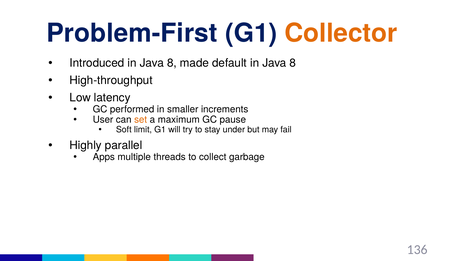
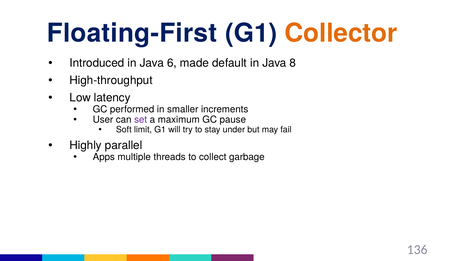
Problem-First: Problem-First -> Floating-First (132, 33)
Introduced in Java 8: 8 -> 6 (172, 63)
set colour: orange -> purple (141, 120)
